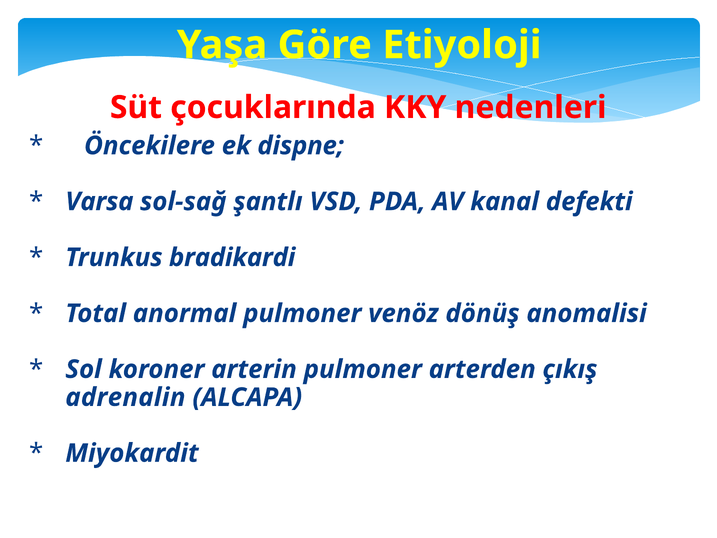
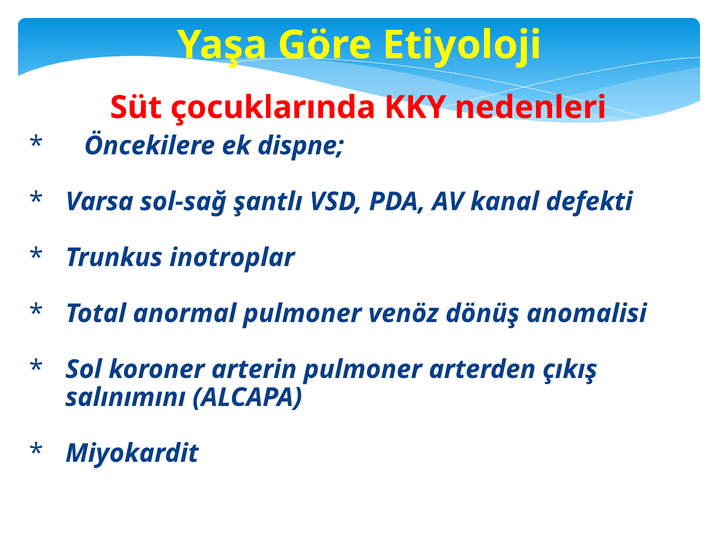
bradikardi: bradikardi -> inotroplar (232, 257)
adrenalin: adrenalin -> salınımını (126, 397)
